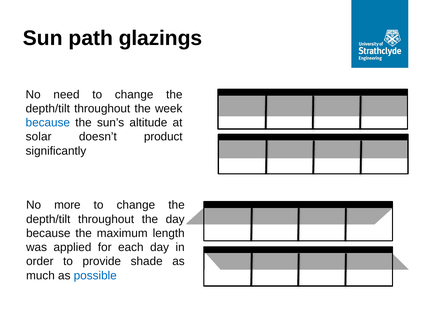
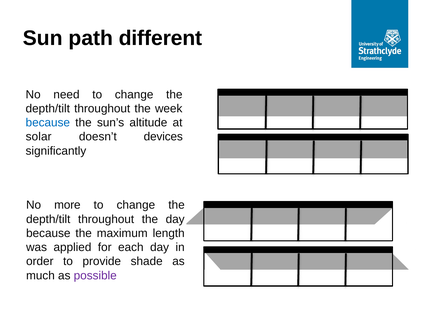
glazings: glazings -> different (160, 38)
product: product -> devices (163, 137)
possible colour: blue -> purple (95, 275)
